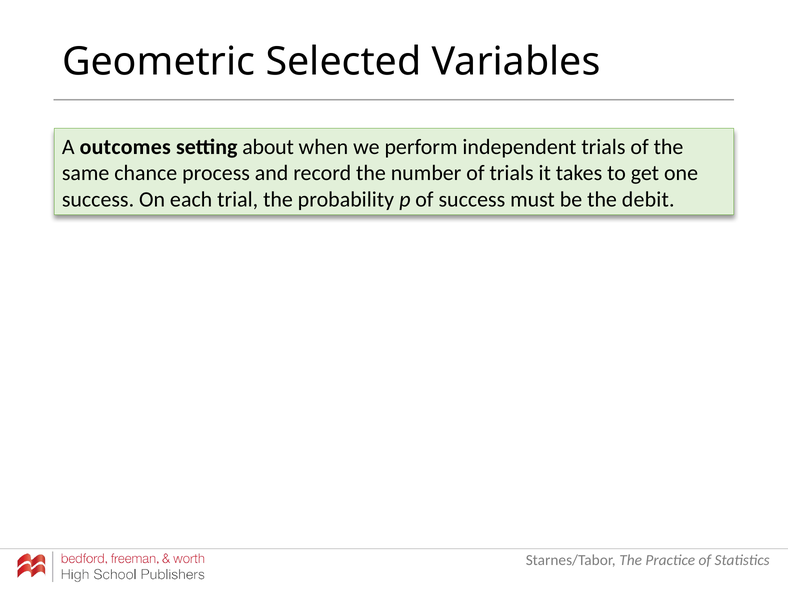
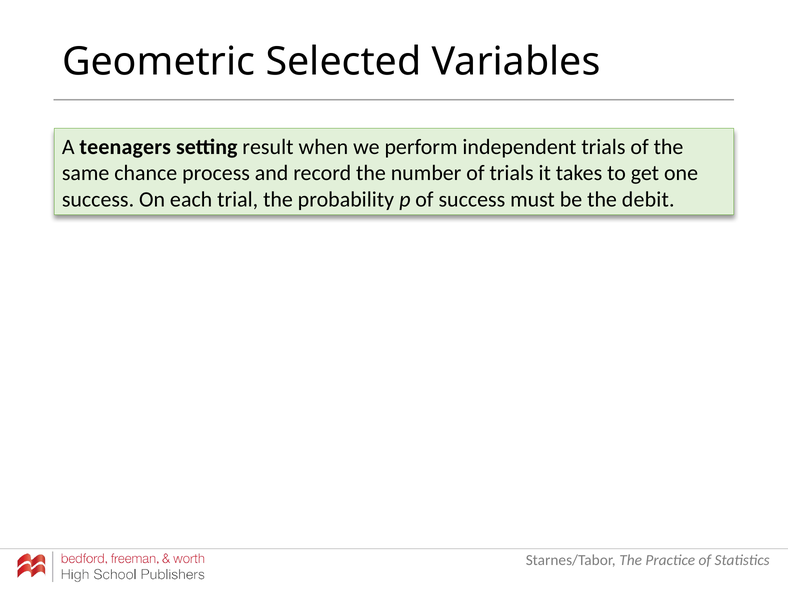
outcomes: outcomes -> teenagers (125, 147)
about: about -> result (268, 147)
